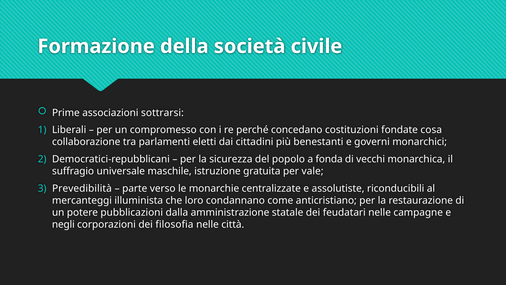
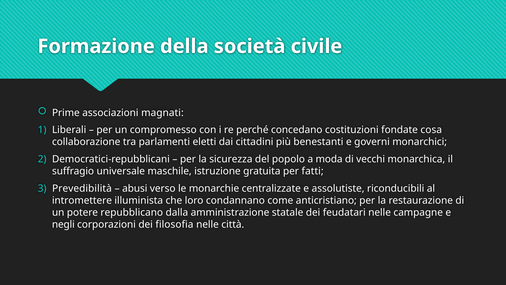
sottrarsi: sottrarsi -> magnati (162, 113)
fonda: fonda -> moda (329, 159)
vale: vale -> fatti (313, 171)
parte: parte -> abusi (135, 188)
mercanteggi: mercanteggi -> intromettere (82, 200)
pubblicazioni: pubblicazioni -> repubblicano (132, 212)
